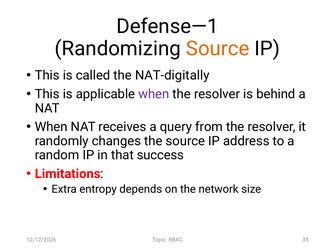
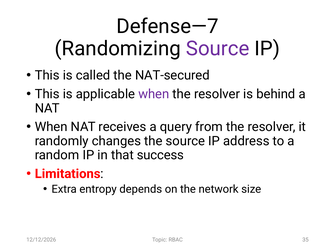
Defense—1: Defense—1 -> Defense—7 (167, 26)
Source colour: orange -> purple (218, 49)
NAT-digitally: NAT-digitally -> NAT-secured (172, 76)
